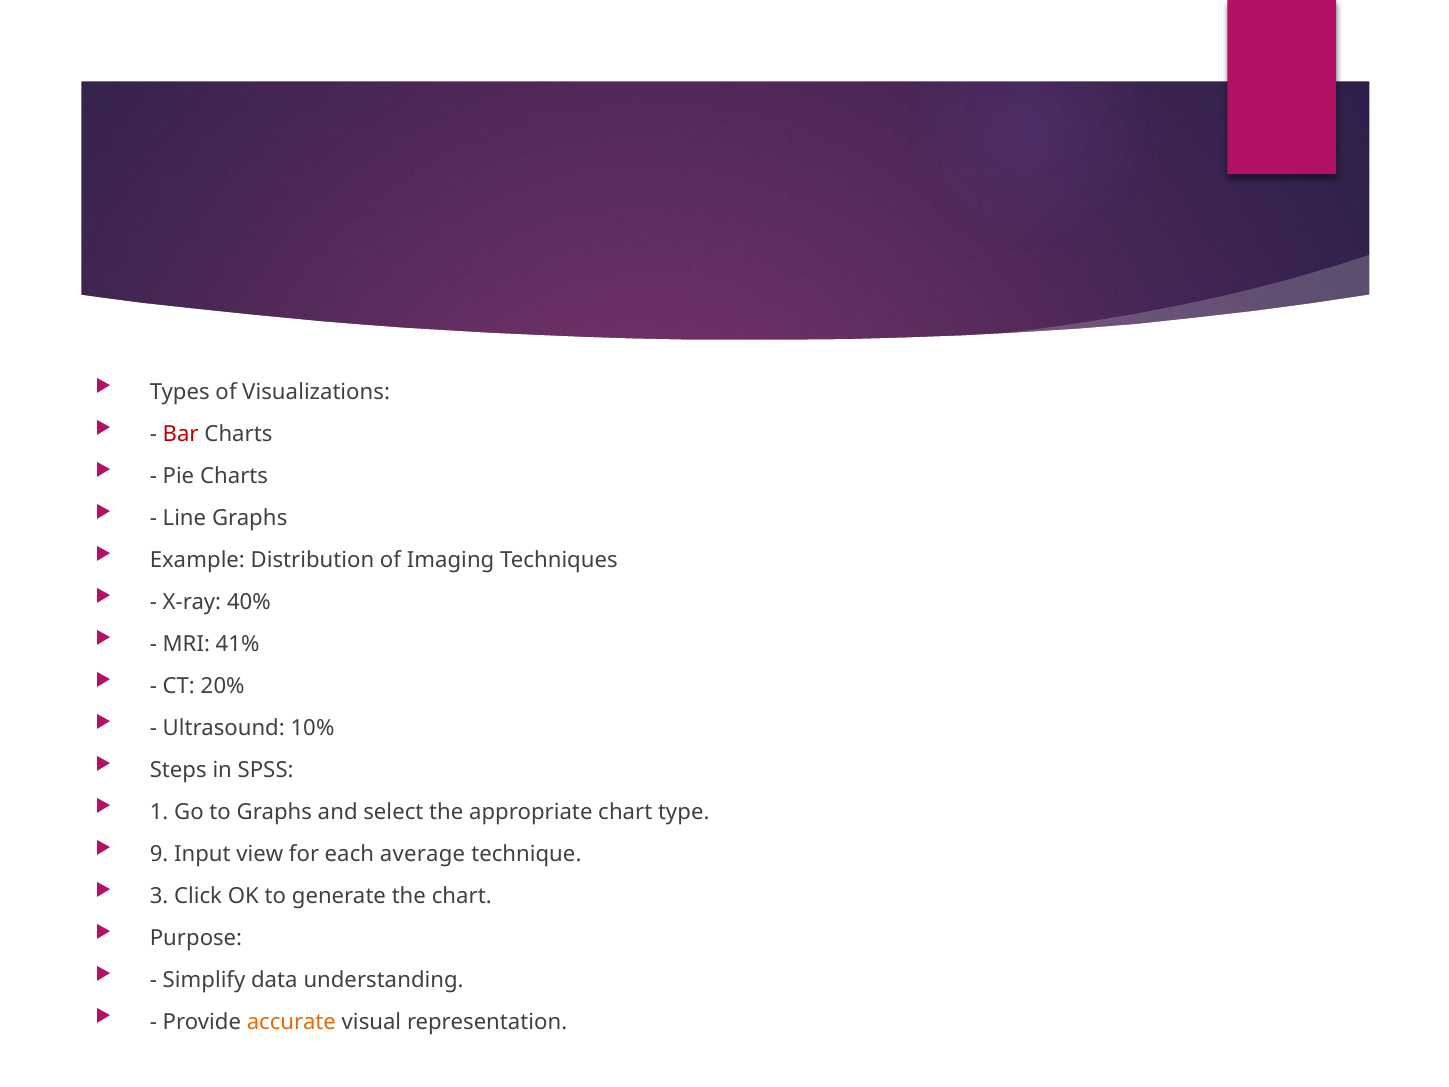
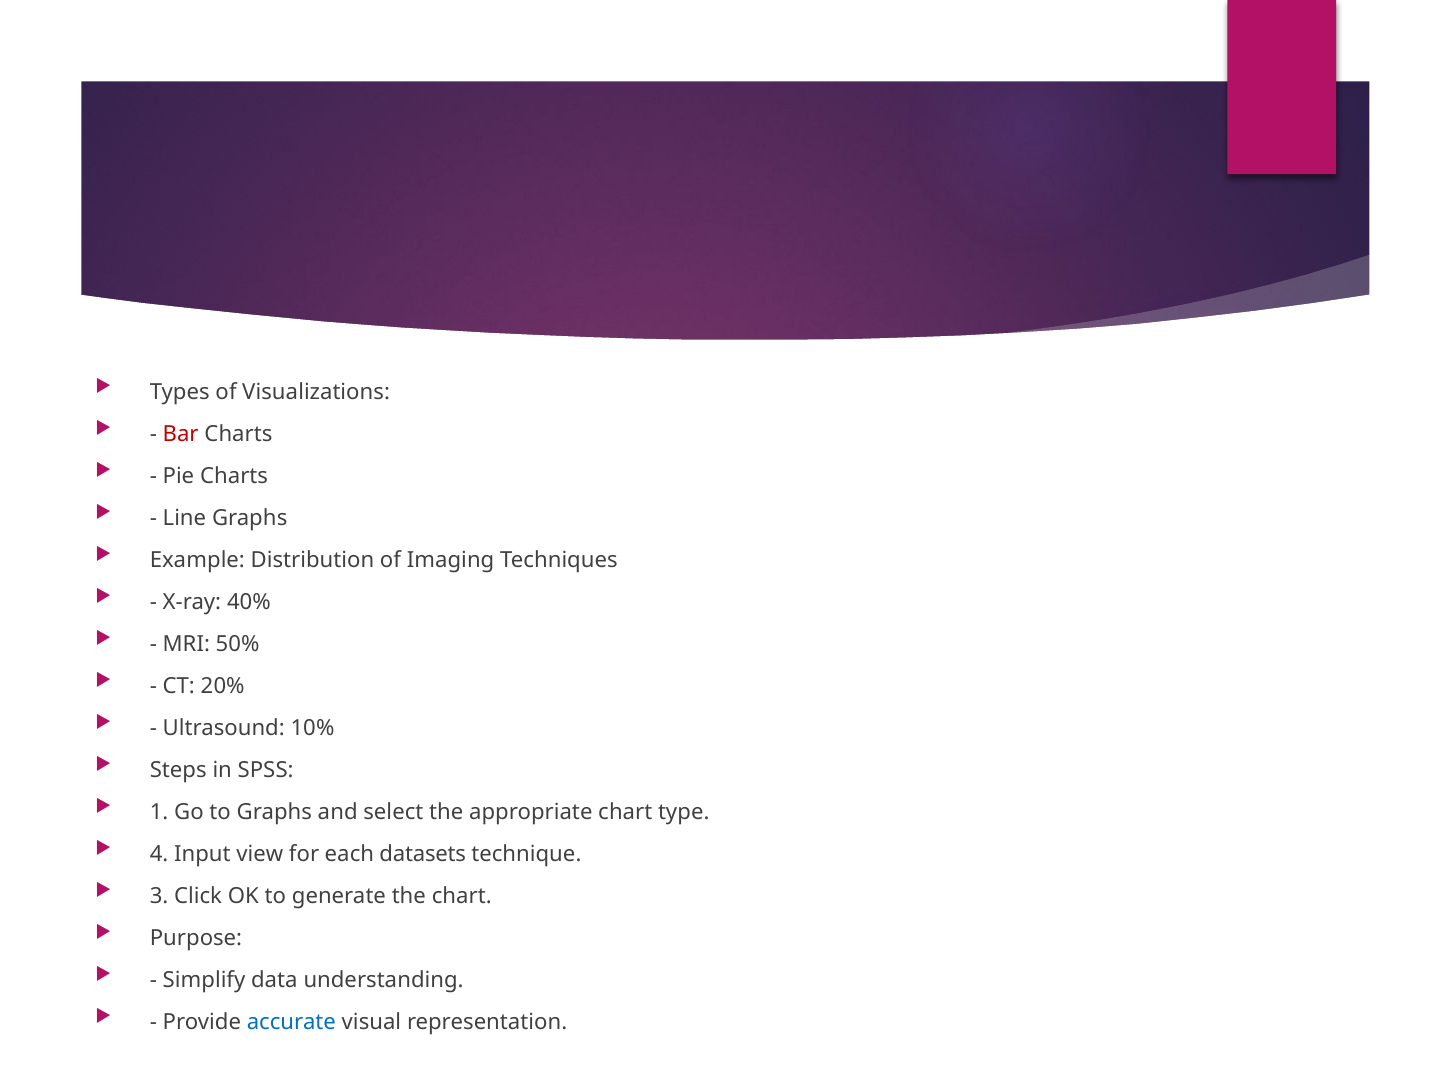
41%: 41% -> 50% (238, 644)
9: 9 -> 4 (159, 854)
average: average -> datasets (423, 854)
accurate colour: orange -> blue (291, 1022)
